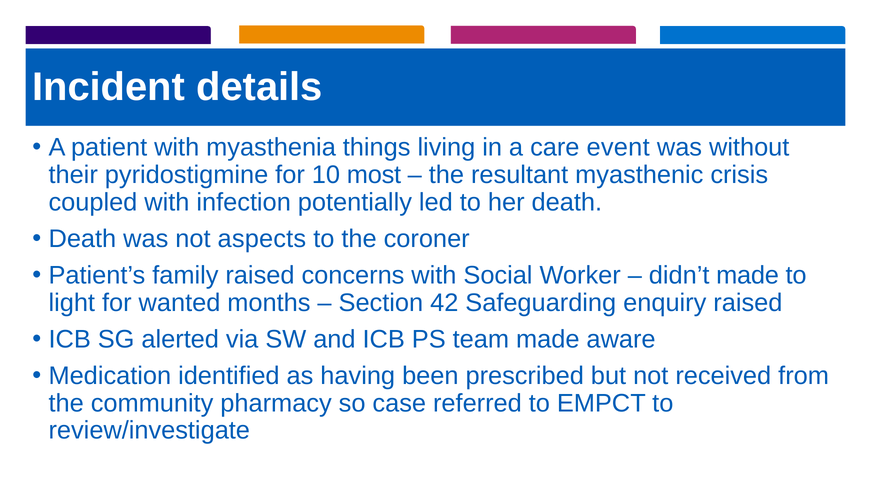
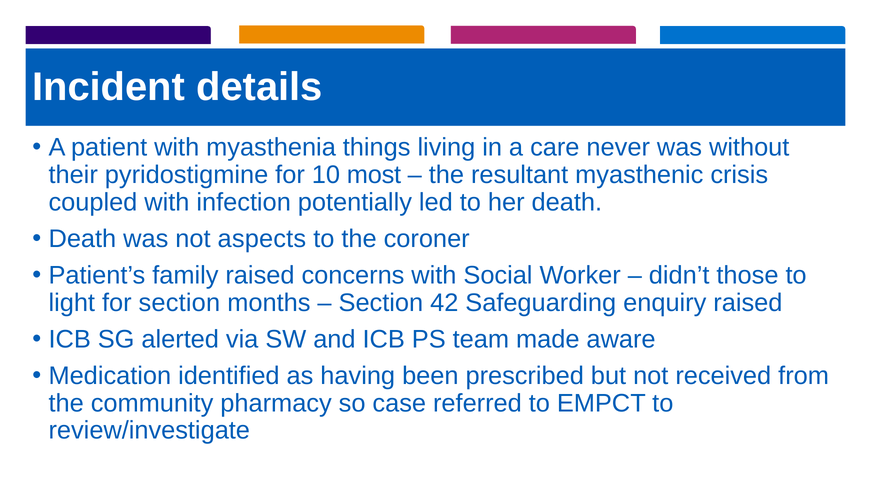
event: event -> never (618, 147)
didn’t made: made -> those (747, 275)
for wanted: wanted -> section (179, 303)
